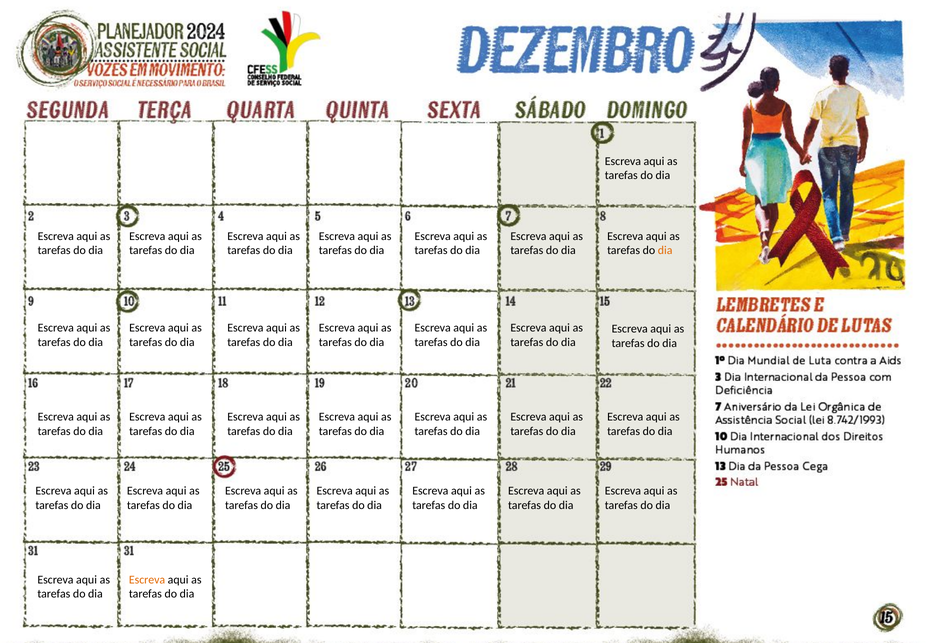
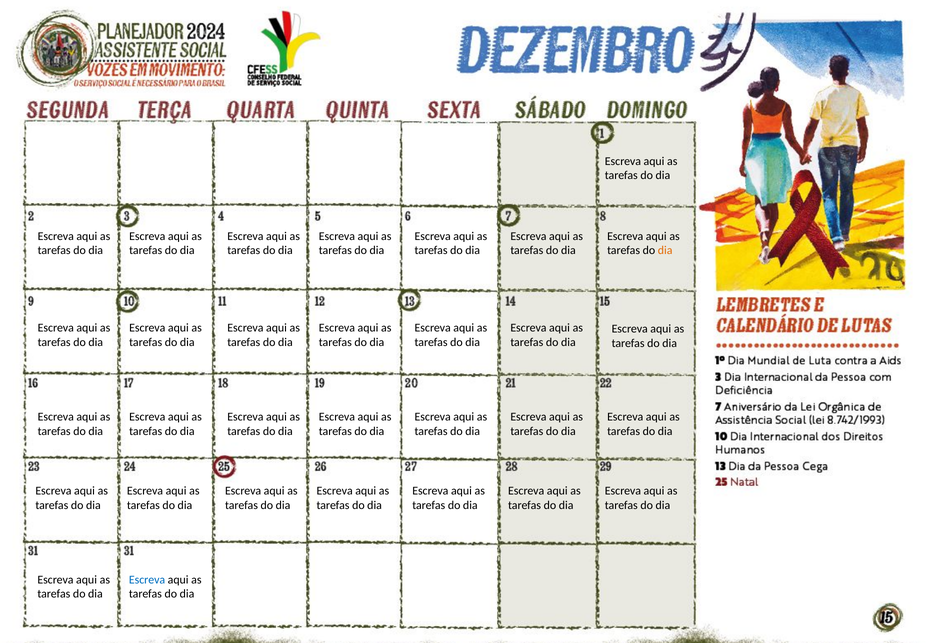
Escreva colour: orange -> blue (147, 579)
